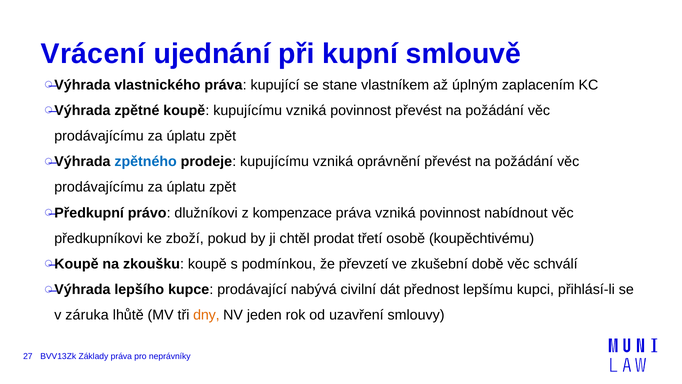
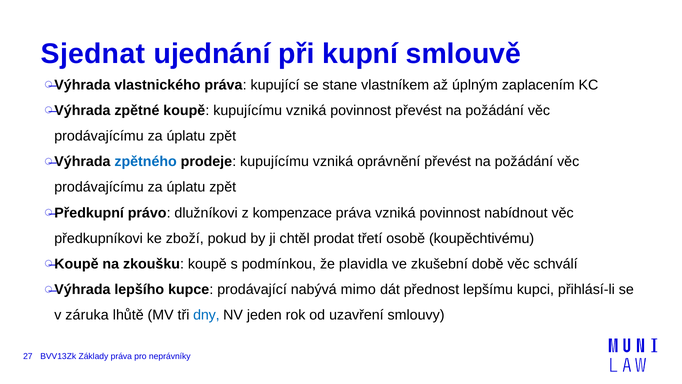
Vrácení: Vrácení -> Sjednat (93, 54)
převzetí: převzetí -> plavidla (363, 264)
civilní: civilní -> mimo (358, 289)
dny colour: orange -> blue (206, 315)
